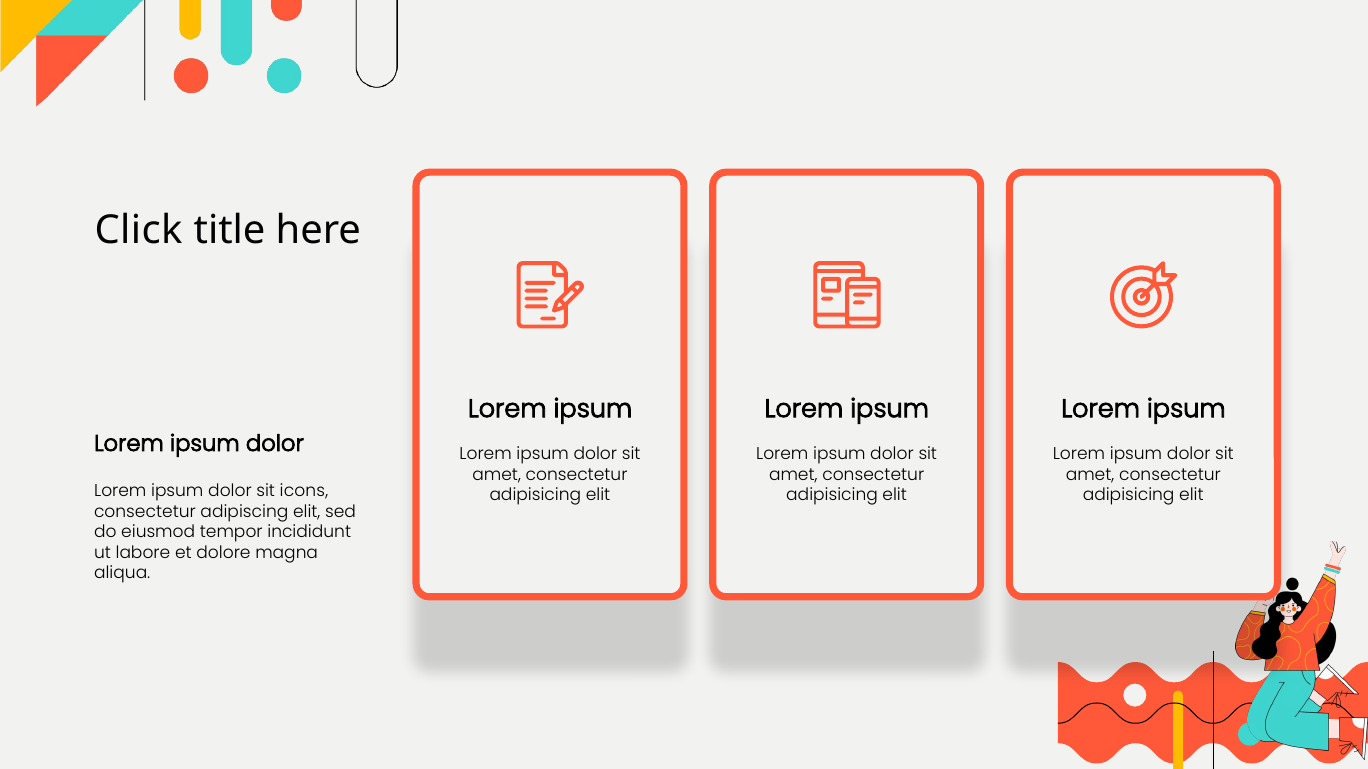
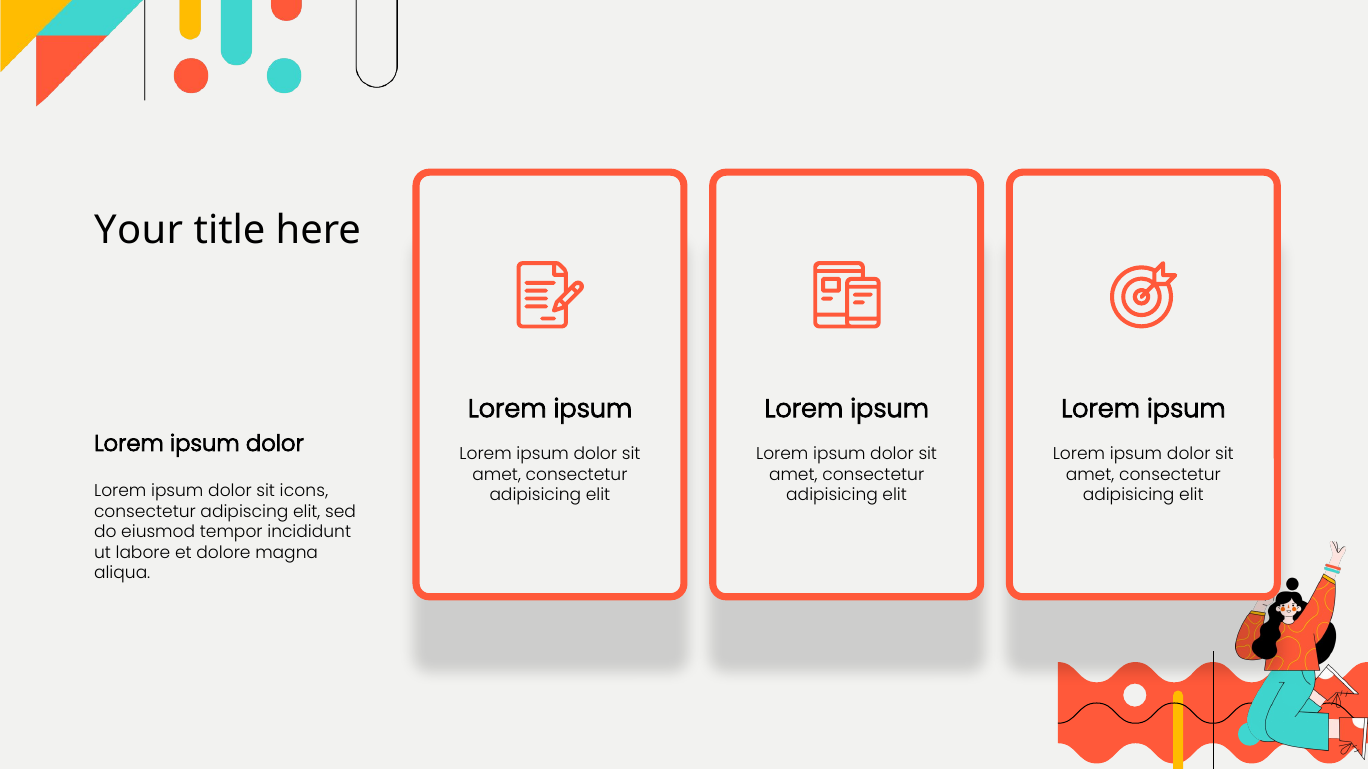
Click: Click -> Your (139, 230)
